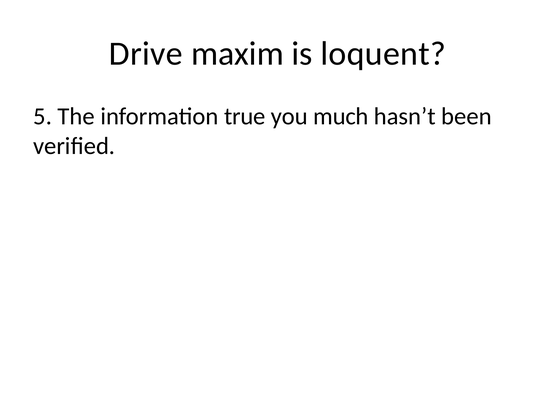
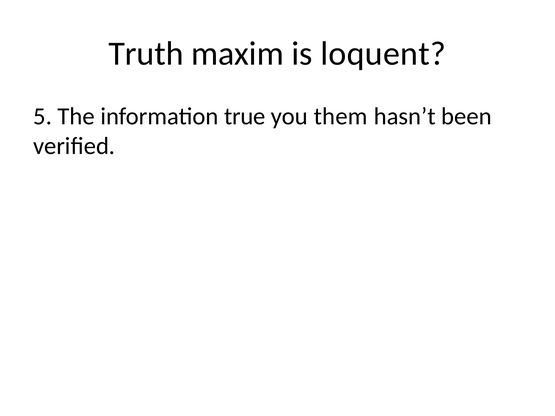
Drive: Drive -> Truth (146, 54)
much: much -> them (341, 116)
